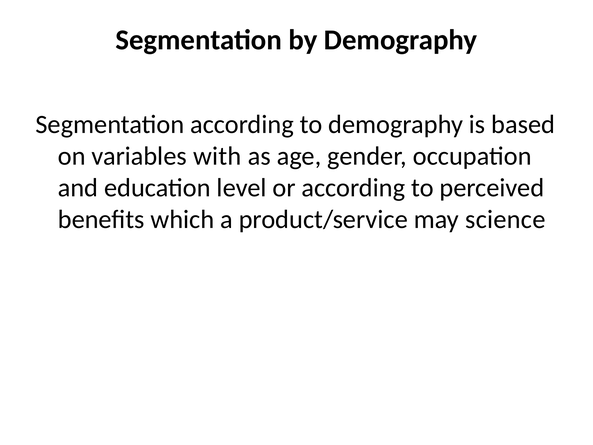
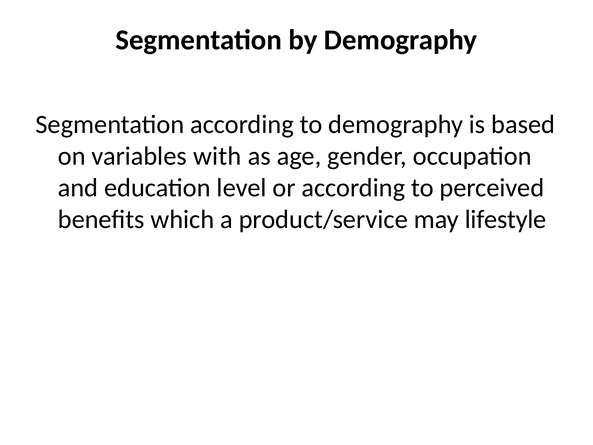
science: science -> lifestyle (506, 219)
